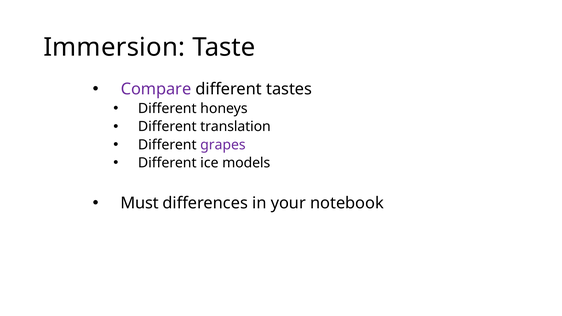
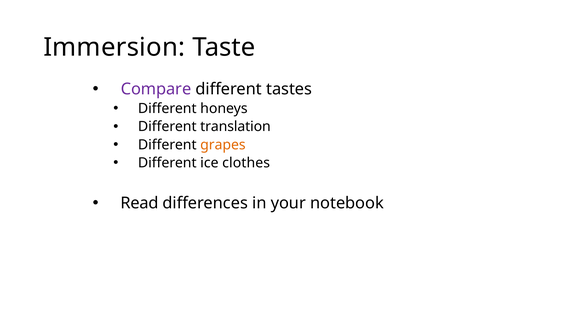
grapes colour: purple -> orange (223, 145)
models: models -> clothes (246, 163)
Must: Must -> Read (140, 203)
